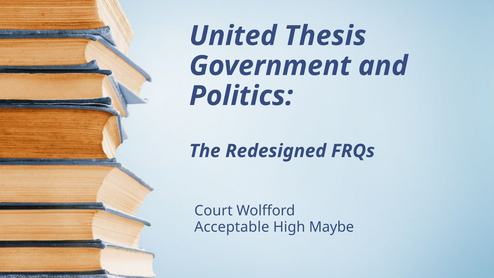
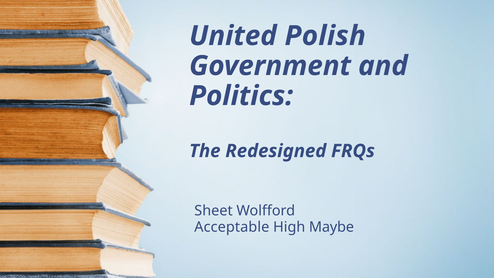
Thesis: Thesis -> Polish (325, 36)
Court: Court -> Sheet (214, 211)
